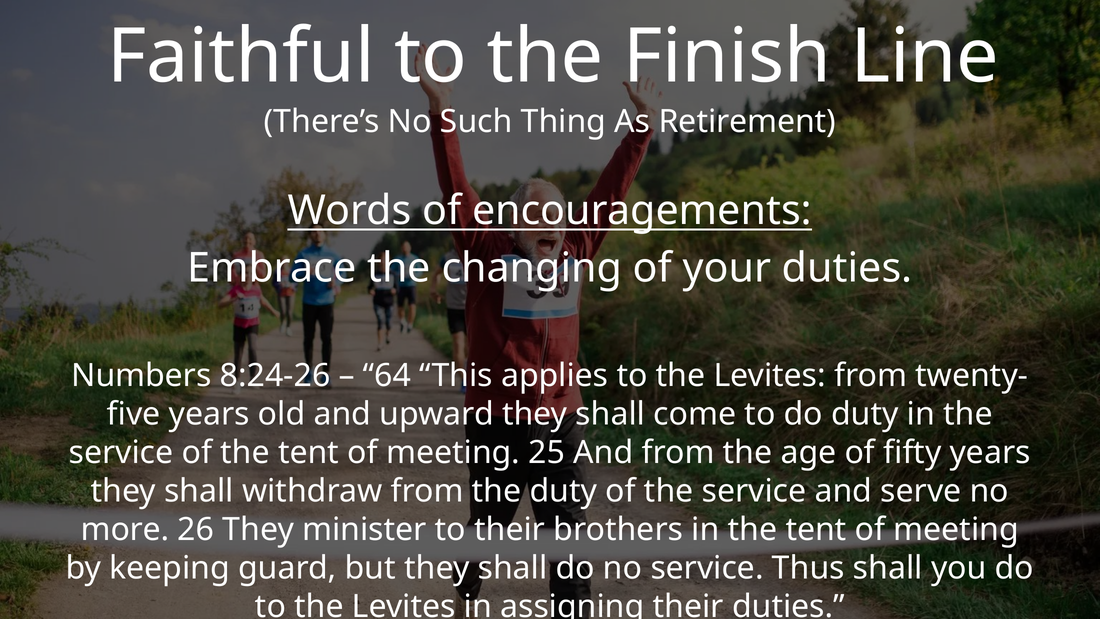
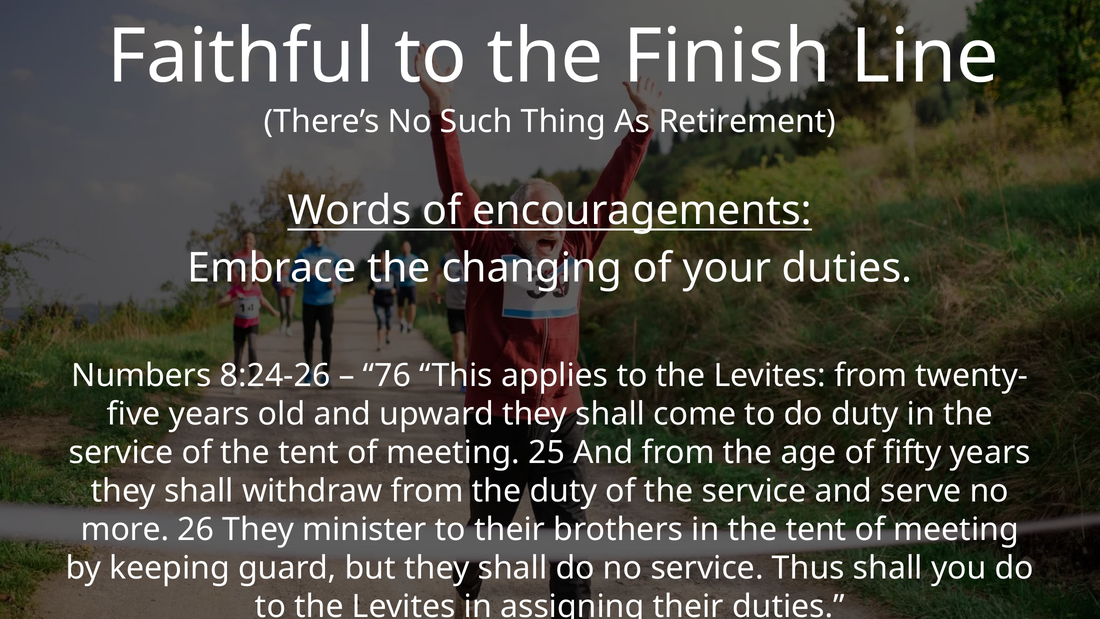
64: 64 -> 76 (387, 376)
